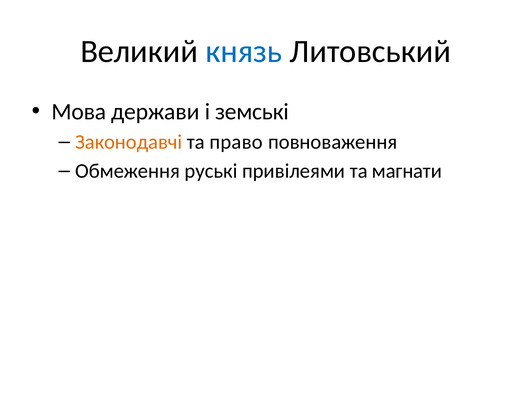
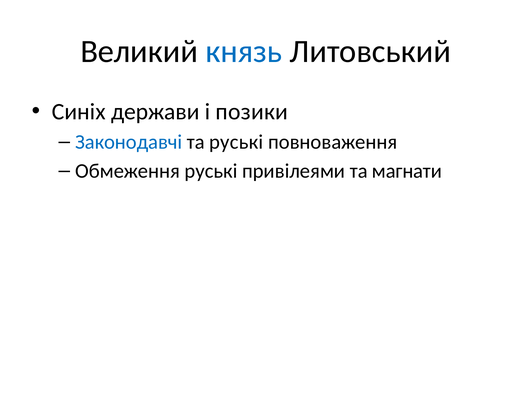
Мова: Мова -> Синіх (79, 112)
земські: земські -> позики (252, 112)
Законодавчі colour: orange -> blue (129, 142)
та право: право -> руські (236, 142)
